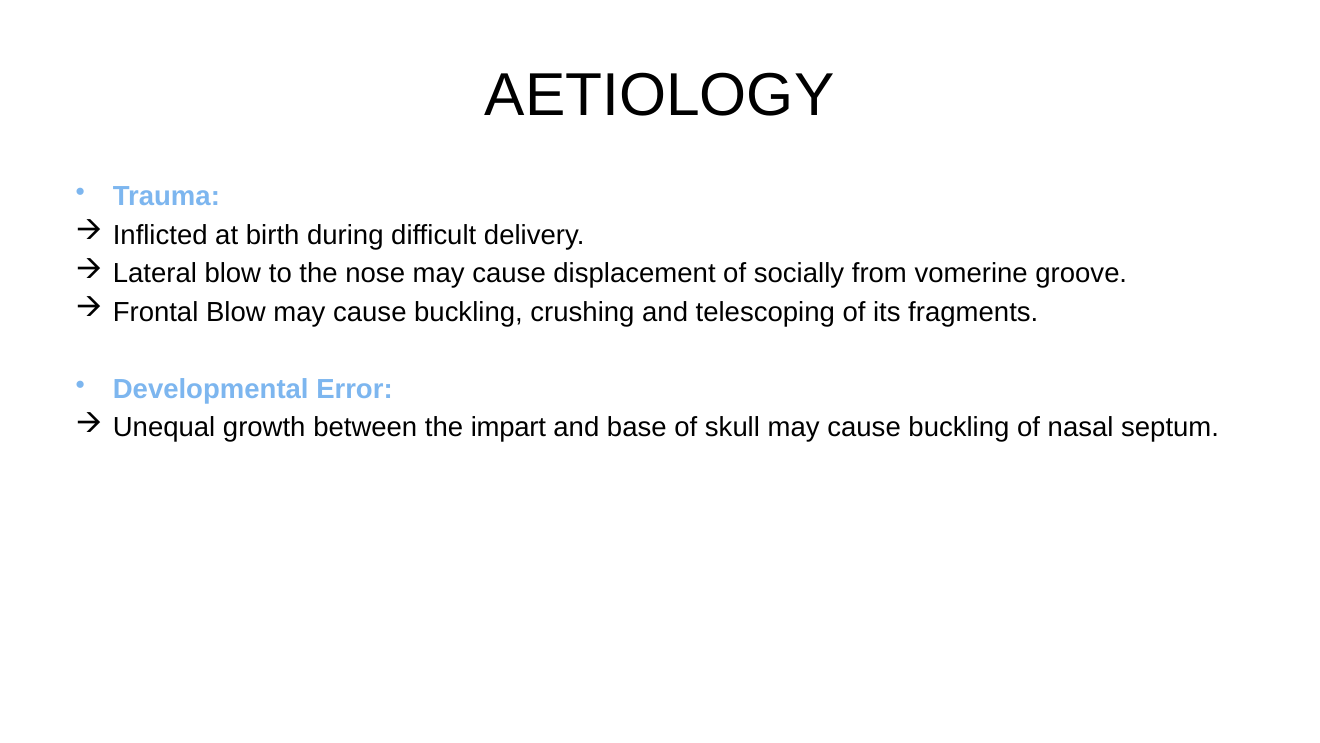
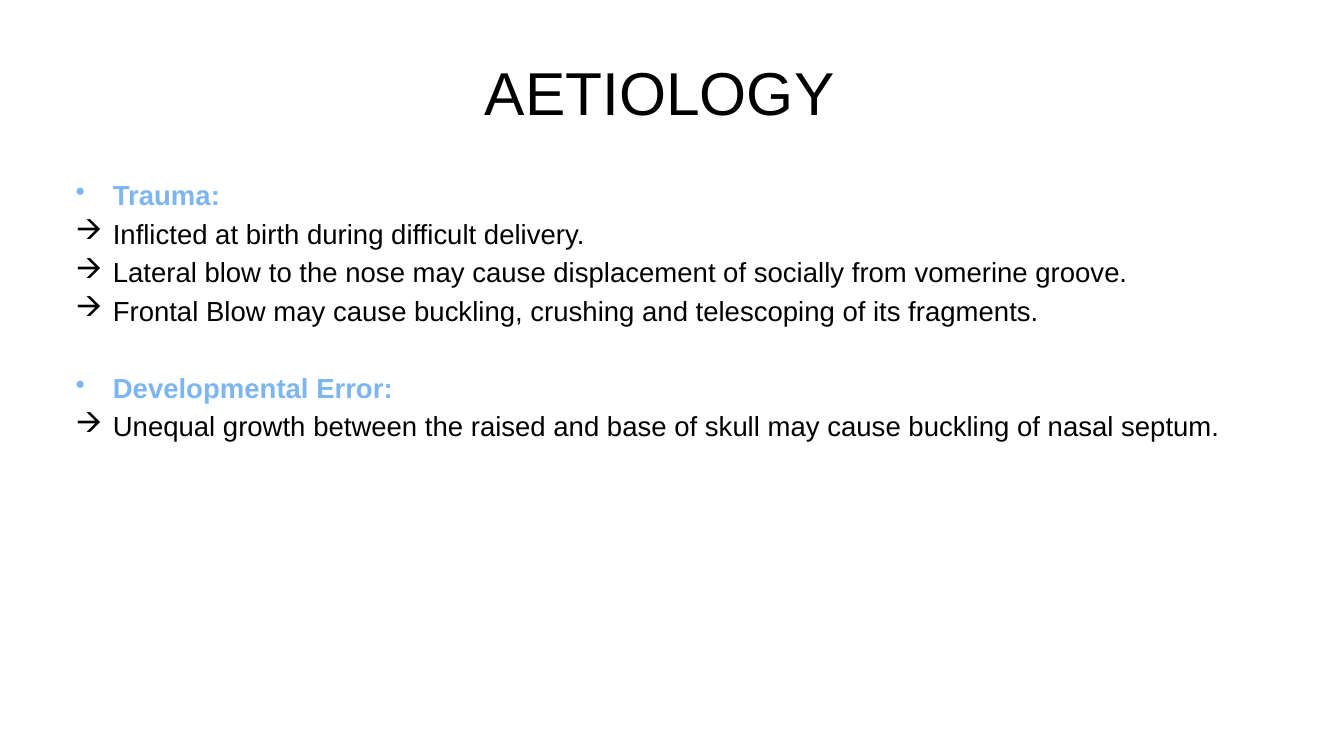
impart: impart -> raised (508, 428)
